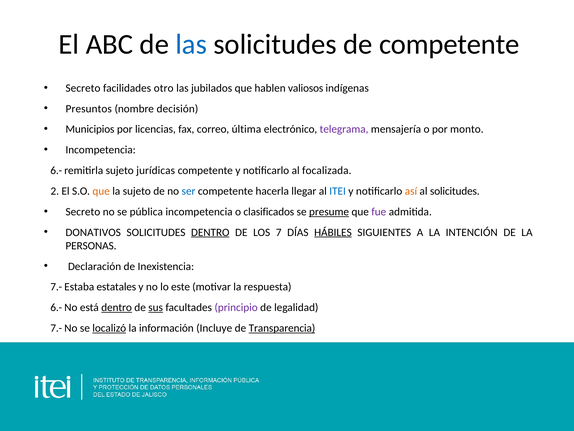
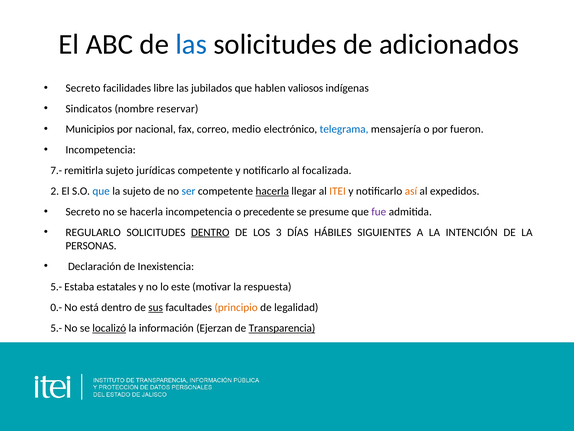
de competente: competente -> adicionados (449, 44)
otro: otro -> libre (164, 88)
Presuntos: Presuntos -> Sindicatos (89, 109)
decisión: decisión -> reservar (177, 109)
licencias: licencias -> nacional (155, 129)
última: última -> medio (246, 129)
telegrama colour: purple -> blue (344, 129)
monto: monto -> fueron (467, 129)
6.-: 6.- -> 7.- (56, 170)
que colour: orange -> blue (101, 191)
hacerla underline: none -> present (272, 191)
ITEI colour: blue -> orange (338, 191)
al solicitudes: solicitudes -> expedidos (455, 191)
se pública: pública -> hacerla (146, 211)
clasificados: clasificados -> precedente (269, 211)
presume underline: present -> none (329, 211)
DONATIVOS: DONATIVOS -> REGULARLO (93, 232)
7: 7 -> 3 (279, 232)
HÁBILES underline: present -> none (333, 232)
7.-: 7.- -> 5.- (56, 287)
6.-: 6.- -> 0.- (56, 307)
dentro underline: present -> none (117, 307)
principio colour: purple -> orange (236, 307)
7.-: 7.- -> 5.- (56, 328)
Incluye: Incluye -> Ejerzan (214, 328)
